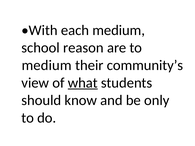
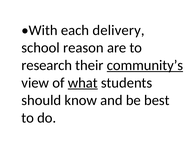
each medium: medium -> delivery (119, 30)
medium: medium -> research (47, 65)
community’s underline: none -> present (145, 65)
only: only -> best (157, 100)
